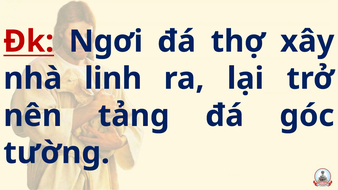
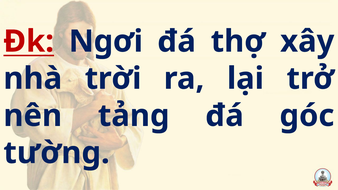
linh: linh -> trời (113, 79)
